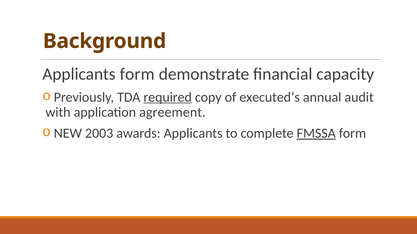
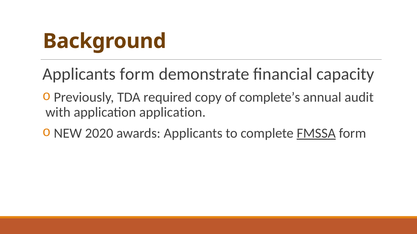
required underline: present -> none (168, 97)
executed’s: executed’s -> complete’s (270, 97)
application agreement: agreement -> application (172, 112)
2003: 2003 -> 2020 (99, 133)
